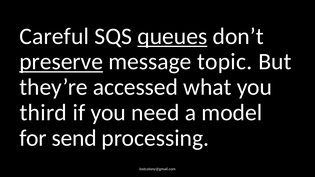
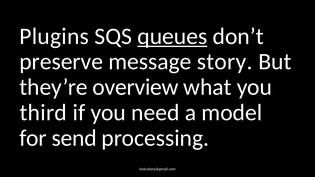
Careful: Careful -> Plugins (54, 36)
preserve underline: present -> none (61, 62)
topic: topic -> story (225, 62)
accessed: accessed -> overview (136, 87)
